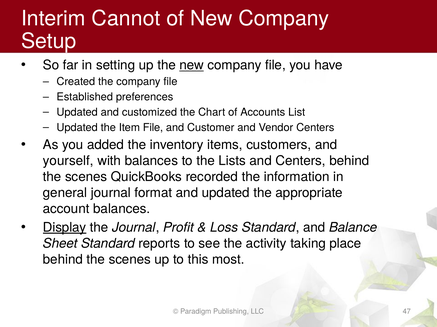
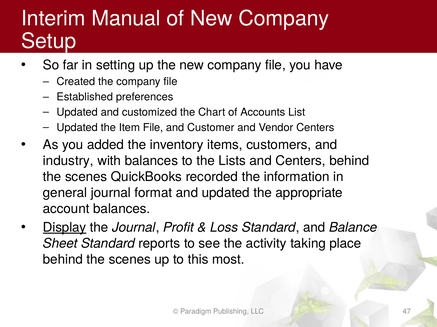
Cannot: Cannot -> Manual (126, 18)
new underline: present -> none (192, 65)
yourself: yourself -> industry (68, 161)
